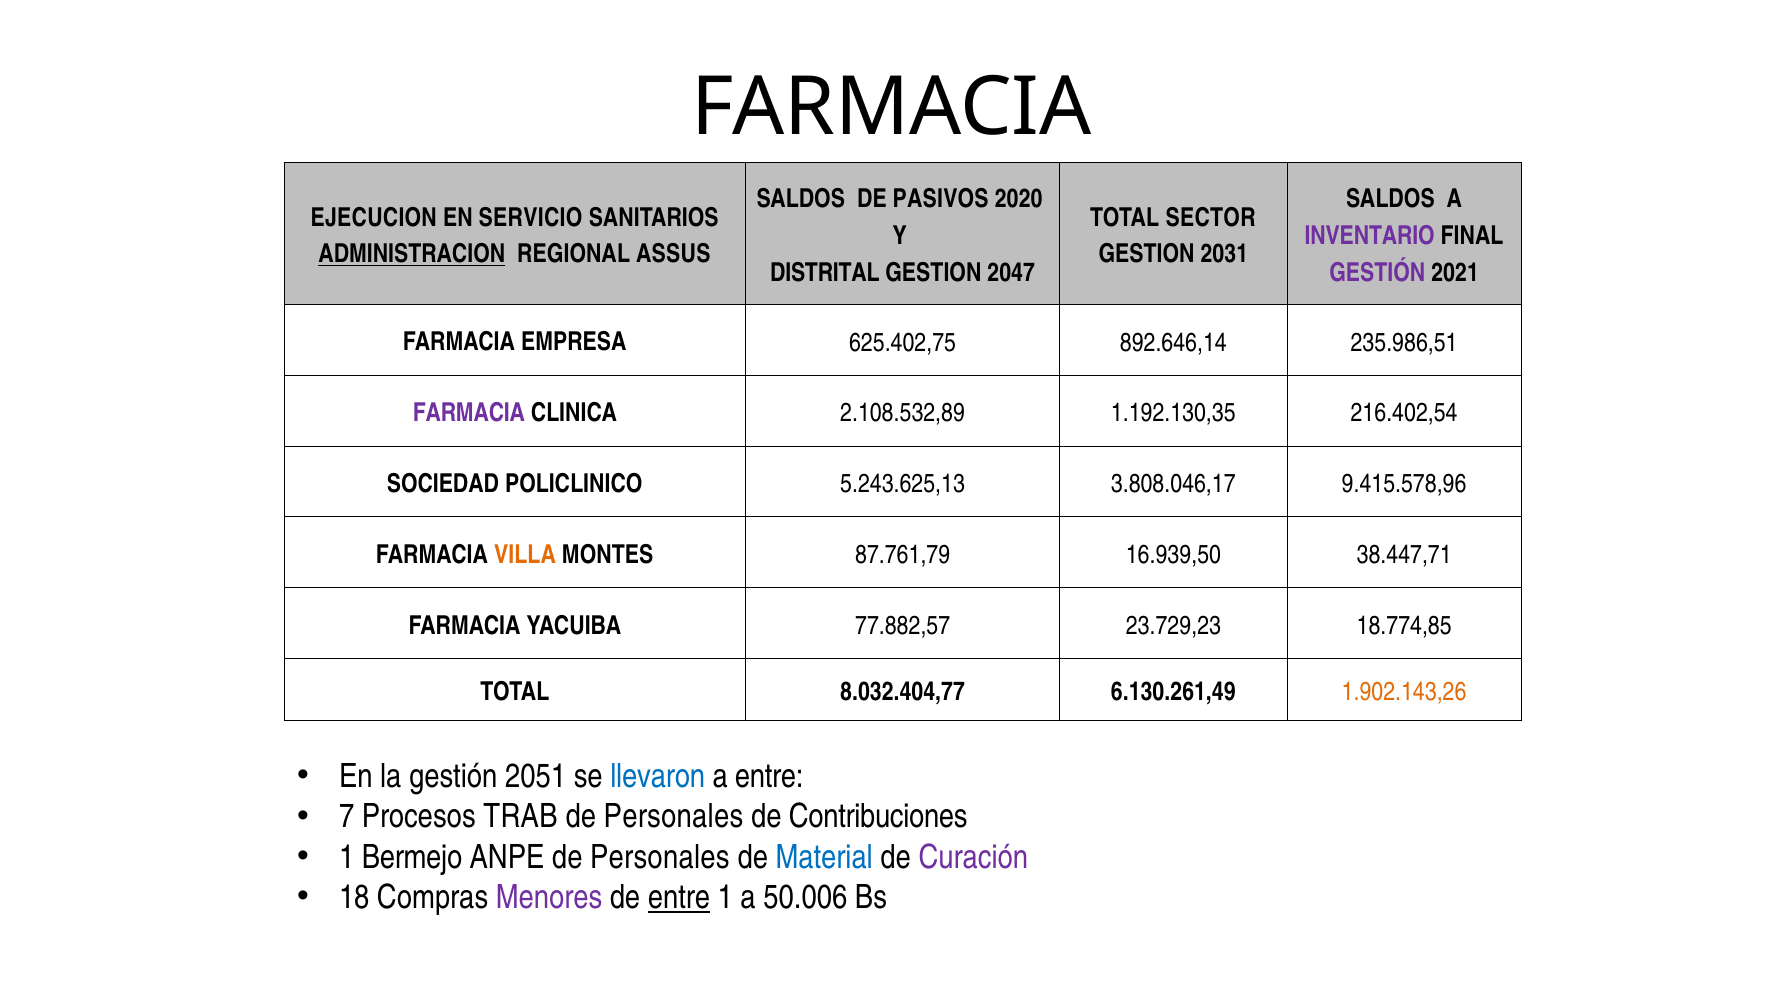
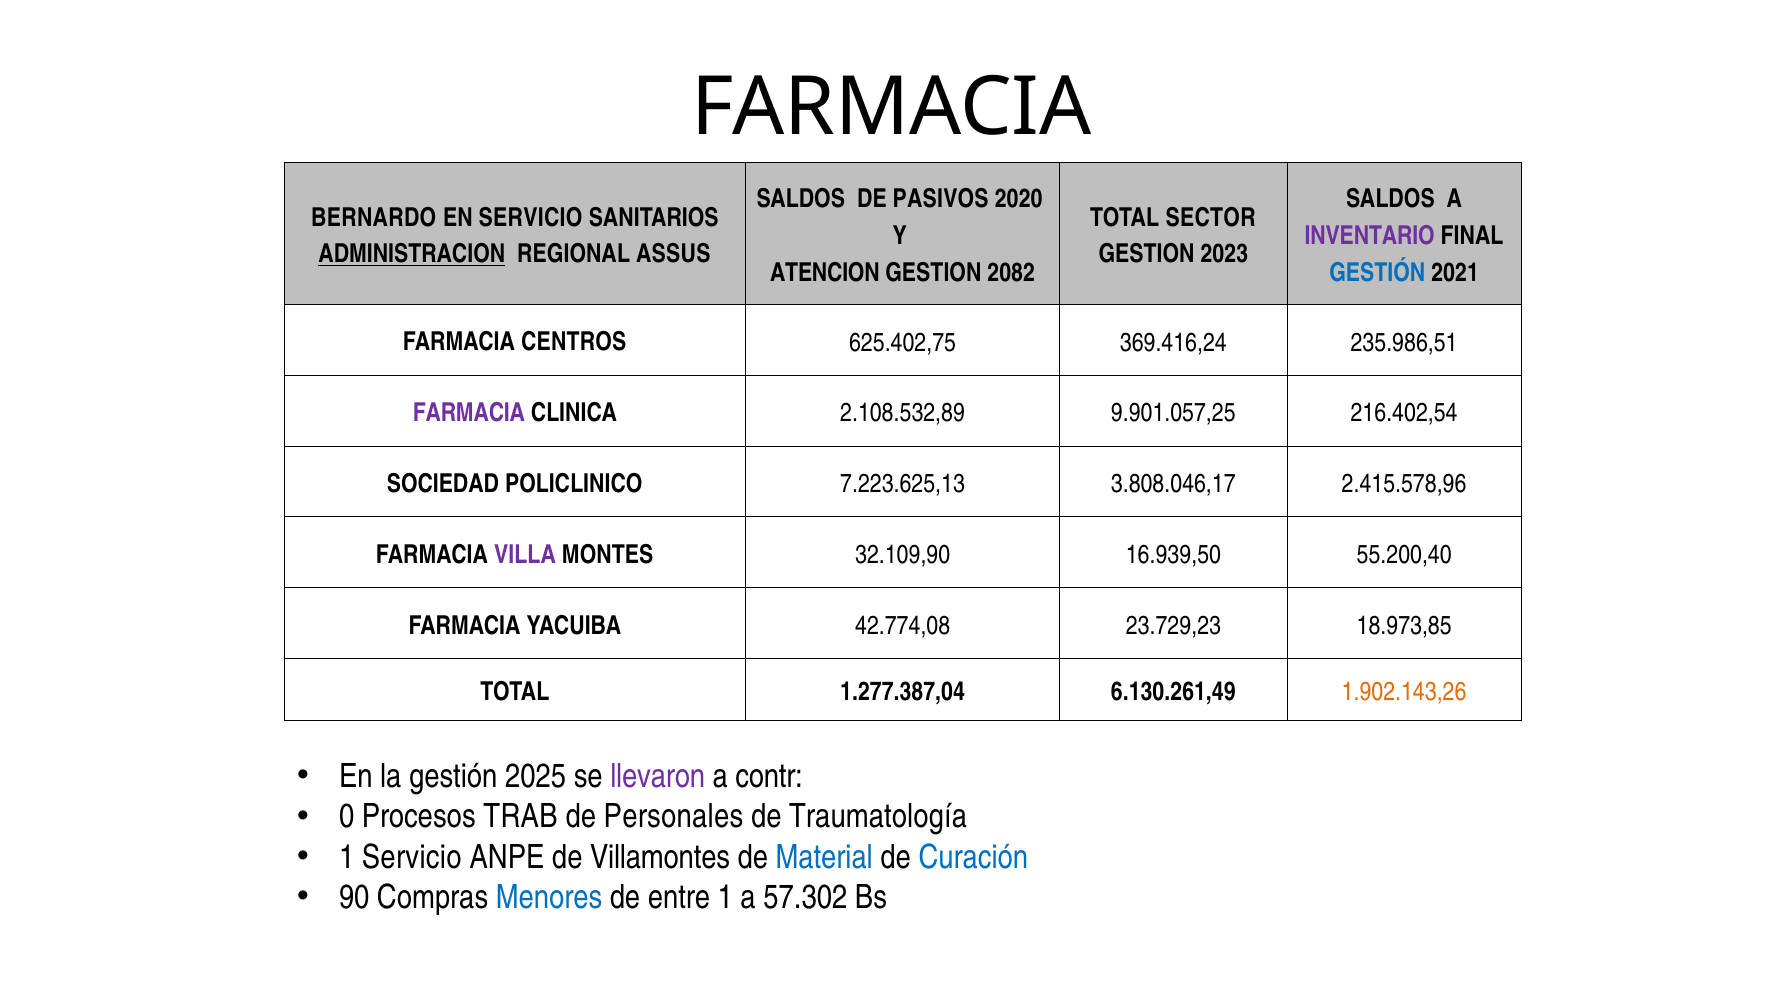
EJECUCION: EJECUCION -> BERNARDO (374, 217)
2031: 2031 -> 2023 (1224, 254)
DISTRITAL: DISTRITAL -> ATENCION (825, 273)
2047: 2047 -> 2082 (1011, 273)
GESTIÓN colour: purple -> blue (1377, 273)
EMPRESA: EMPRESA -> CENTROS (574, 342)
892.646,14: 892.646,14 -> 369.416,24 (1173, 342)
1.192.130,35: 1.192.130,35 -> 9.901.057,25 (1173, 413)
5.243.625,13: 5.243.625,13 -> 7.223.625,13 (903, 484)
9.415.578,96: 9.415.578,96 -> 2.415.578,96 (1404, 484)
VILLA colour: orange -> purple (525, 554)
87.761,79: 87.761,79 -> 32.109,90 (903, 555)
38.447,71: 38.447,71 -> 55.200,40 (1404, 555)
77.882,57: 77.882,57 -> 42.774,08 (903, 625)
18.774,85: 18.774,85 -> 18.973,85 (1404, 625)
8.032.404,77: 8.032.404,77 -> 1.277.387,04 (903, 692)
2051: 2051 -> 2025 (536, 776)
llevaron colour: blue -> purple (658, 776)
a entre: entre -> contr (769, 776)
7: 7 -> 0 (347, 816)
Contribuciones: Contribuciones -> Traumatología (878, 816)
1 Bermejo: Bermejo -> Servicio (412, 857)
ANPE de Personales: Personales -> Villamontes (660, 857)
Curación colour: purple -> blue (973, 857)
18: 18 -> 90 (354, 897)
Menores colour: purple -> blue (549, 897)
entre underline: present -> none (679, 897)
50.006: 50.006 -> 57.302 (805, 897)
